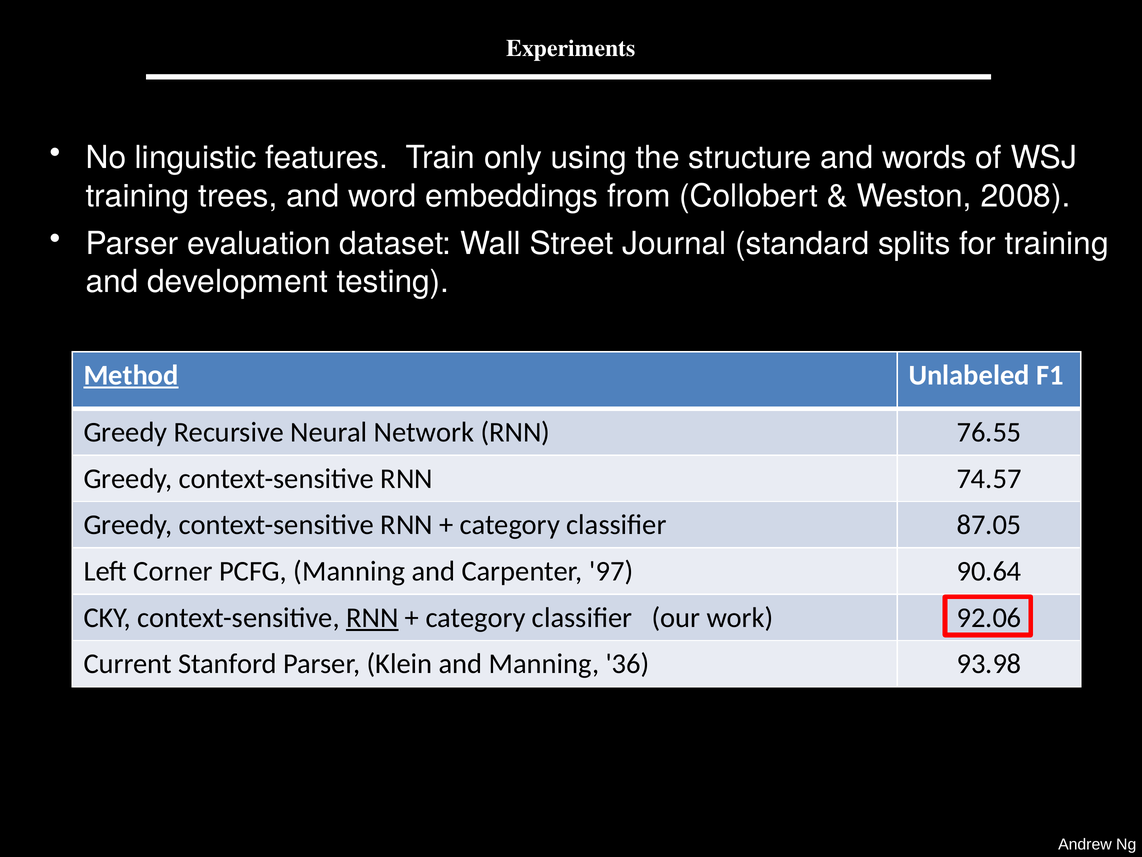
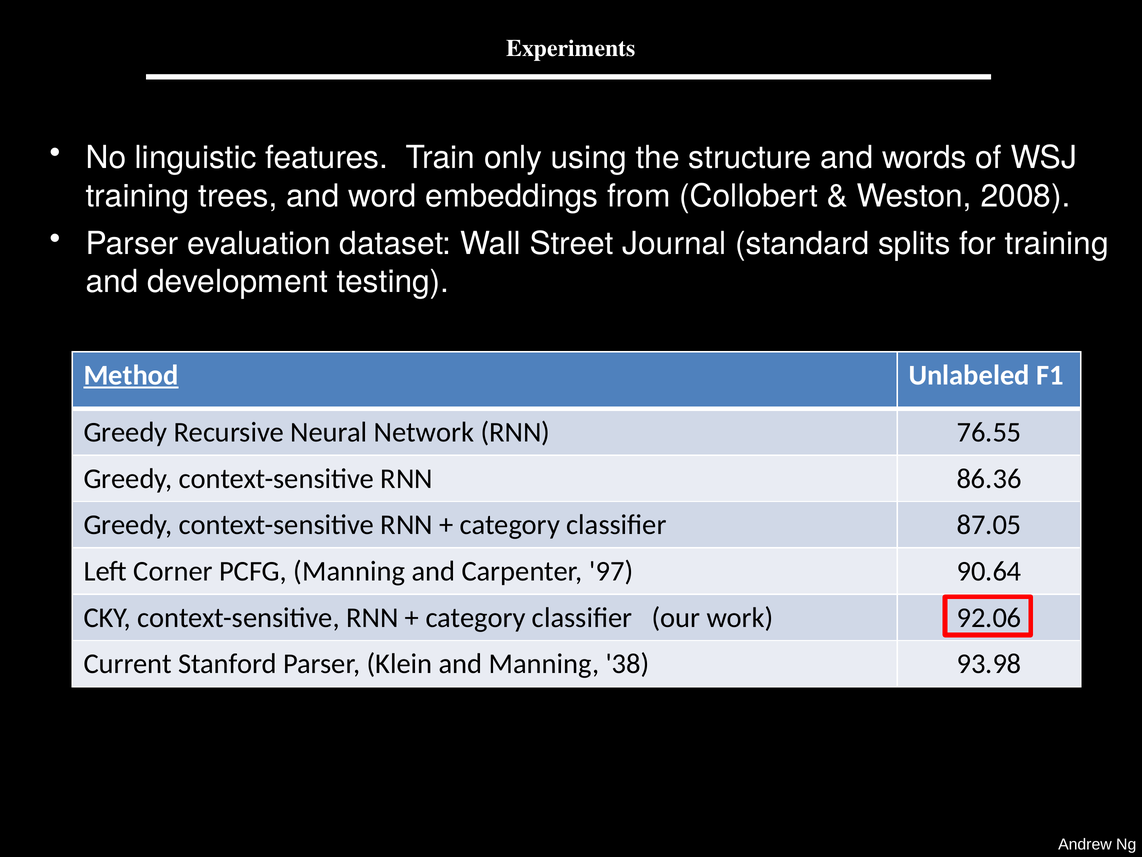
74.57: 74.57 -> 86.36 (989, 478)
RNN underline: present -> none (372, 617)
36: 36 -> 38 (628, 664)
